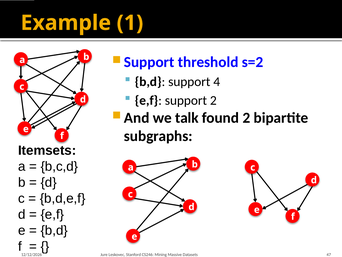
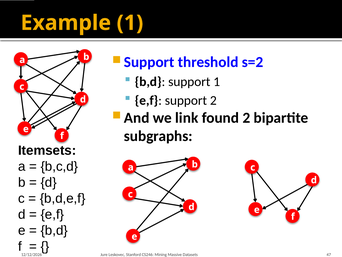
support 4: 4 -> 1 (217, 82)
talk: talk -> link (187, 118)
